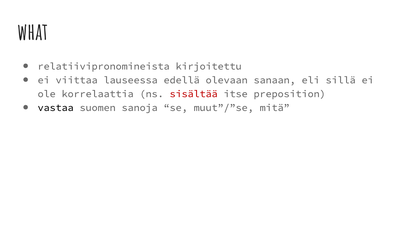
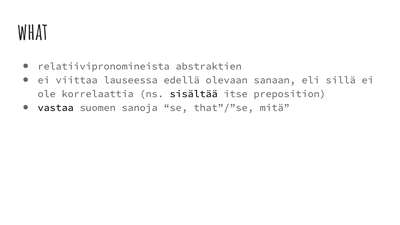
kirjoitettu: kirjoitettu -> abstraktien (209, 66)
sisältää colour: red -> black (194, 94)
muut”/”se: muut”/”se -> that”/”se (224, 108)
